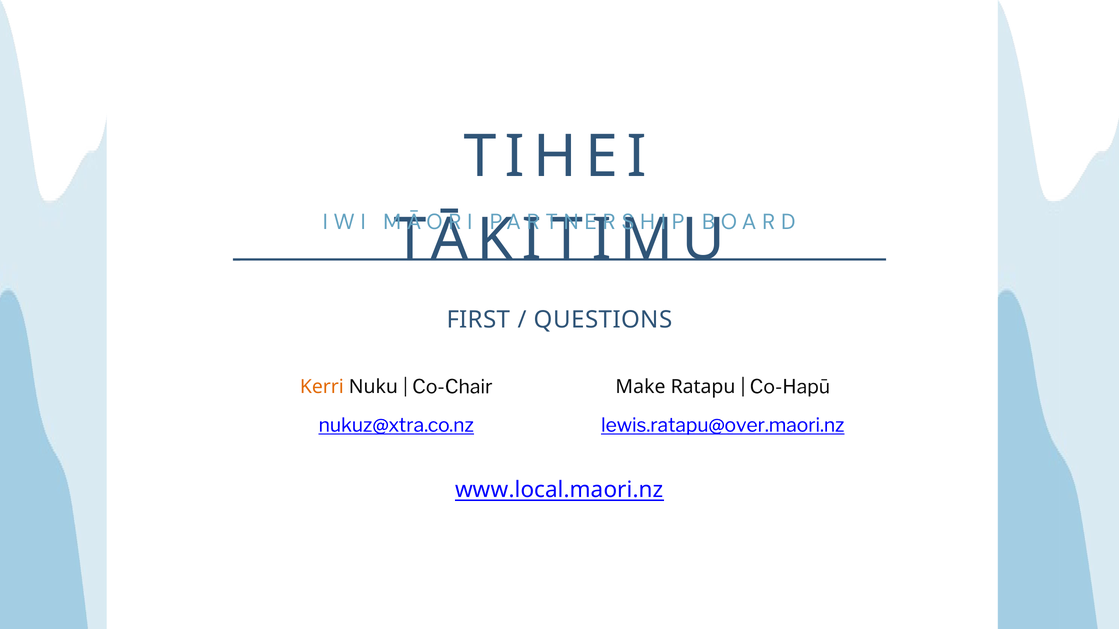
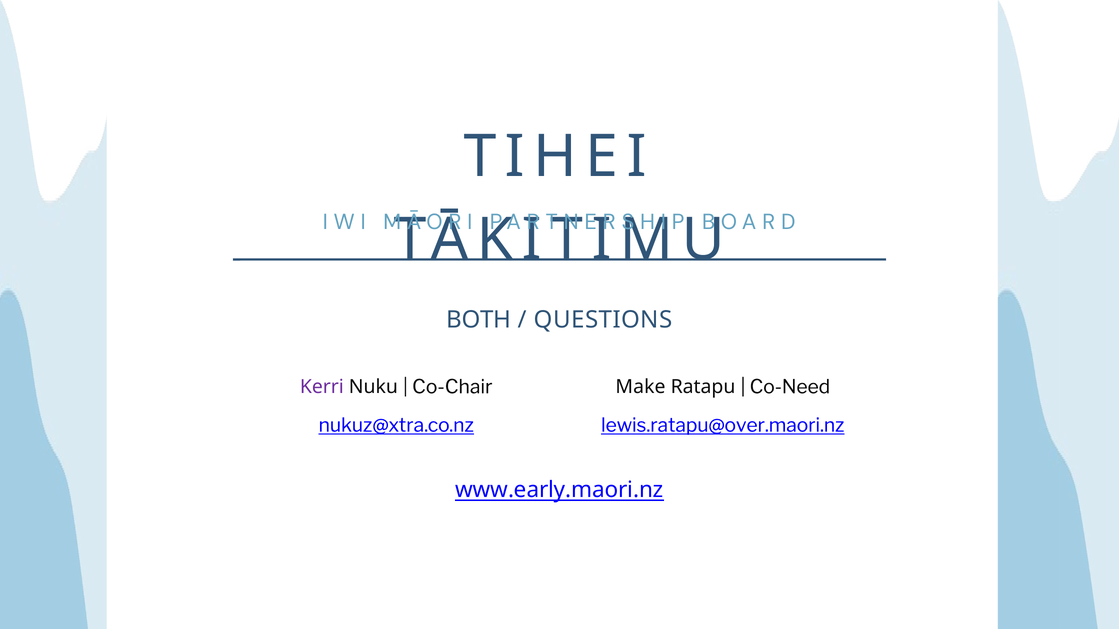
FIRST: FIRST -> BOTH (479, 320)
Kerri colour: orange -> purple (322, 387)
Co-Hapū: Co-Hapū -> Co-Need (790, 387)
www.local.maori.nz: www.local.maori.nz -> www.early.maori.nz (559, 490)
